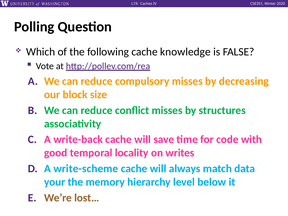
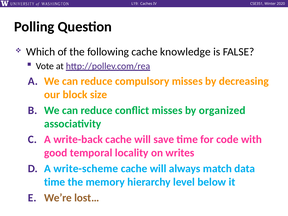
structures: structures -> organized (222, 110)
your: your -> time (55, 182)
